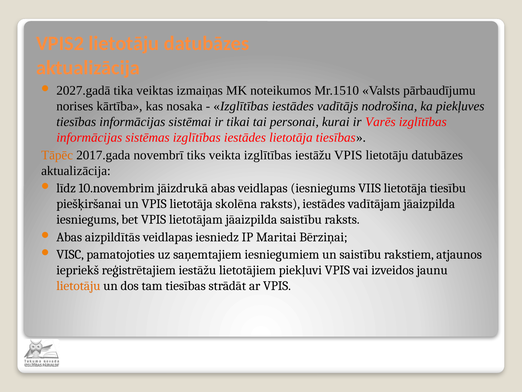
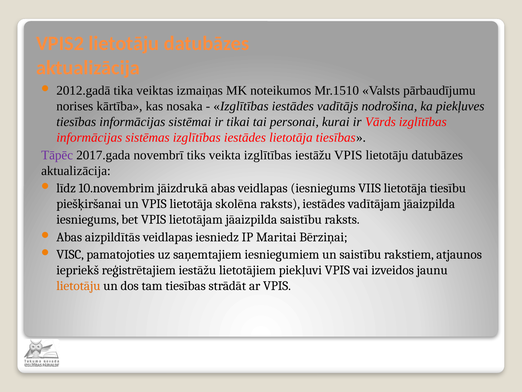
2027.gadā: 2027.gadā -> 2012.gadā (83, 90)
Varēs: Varēs -> Vārds (380, 122)
Tāpēc colour: orange -> purple (57, 155)
